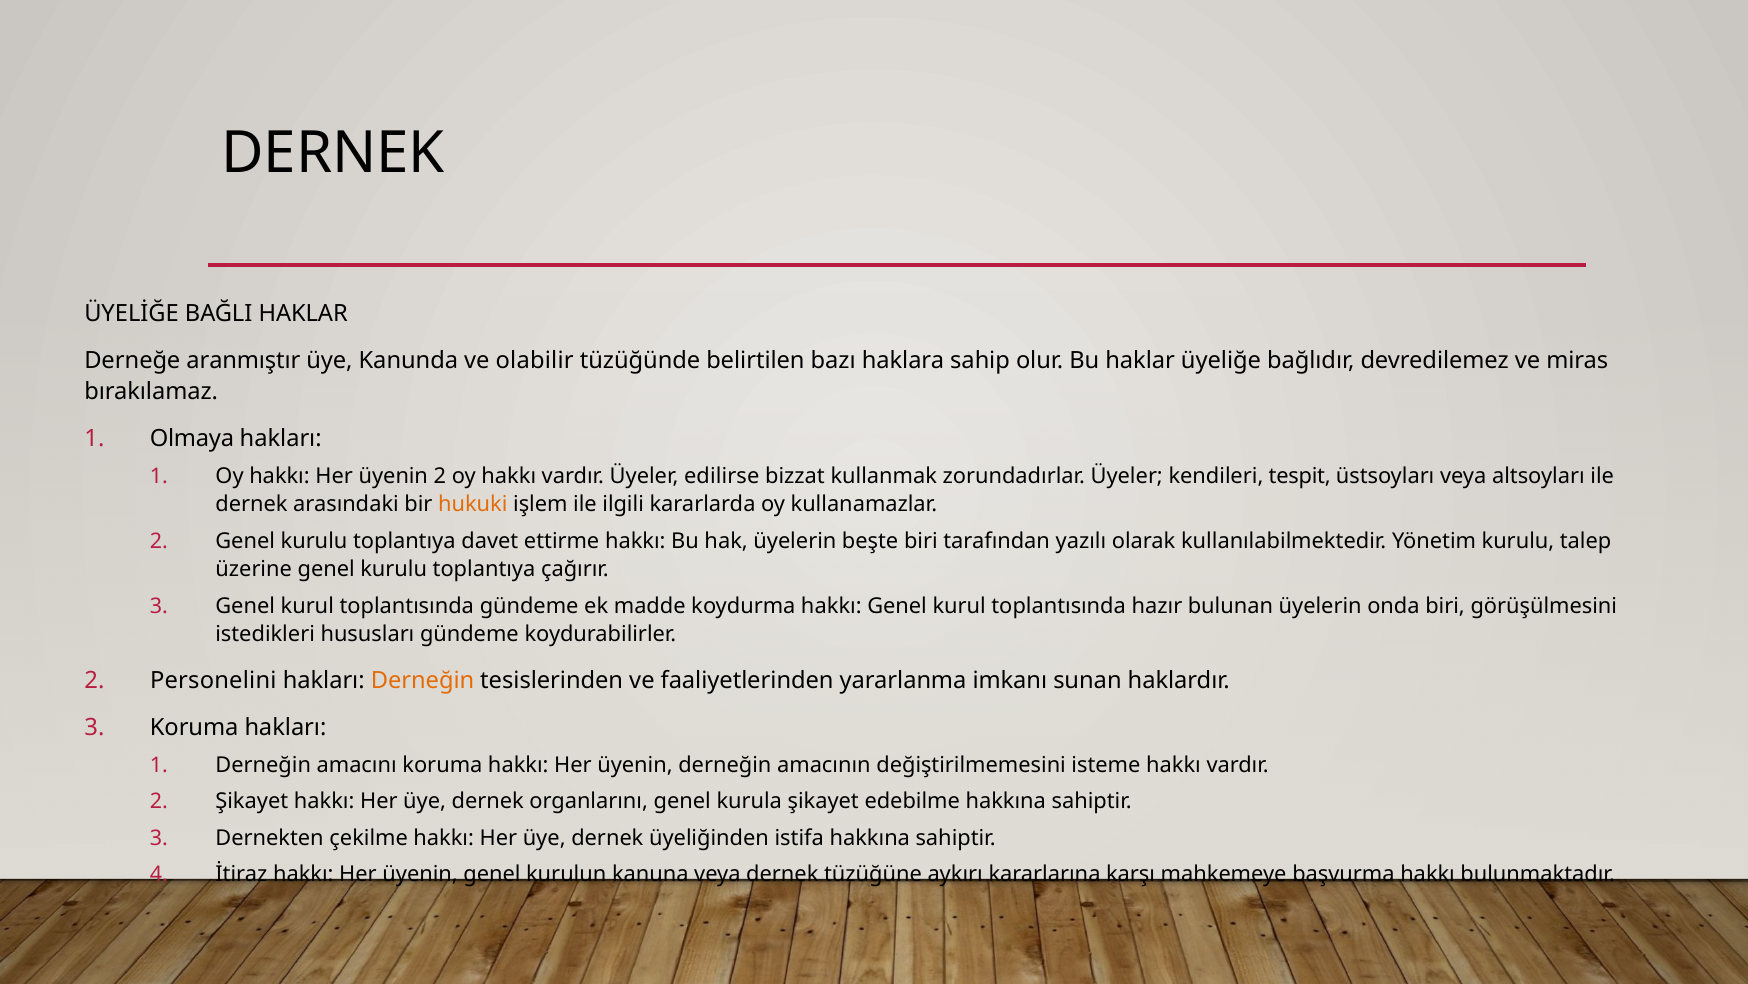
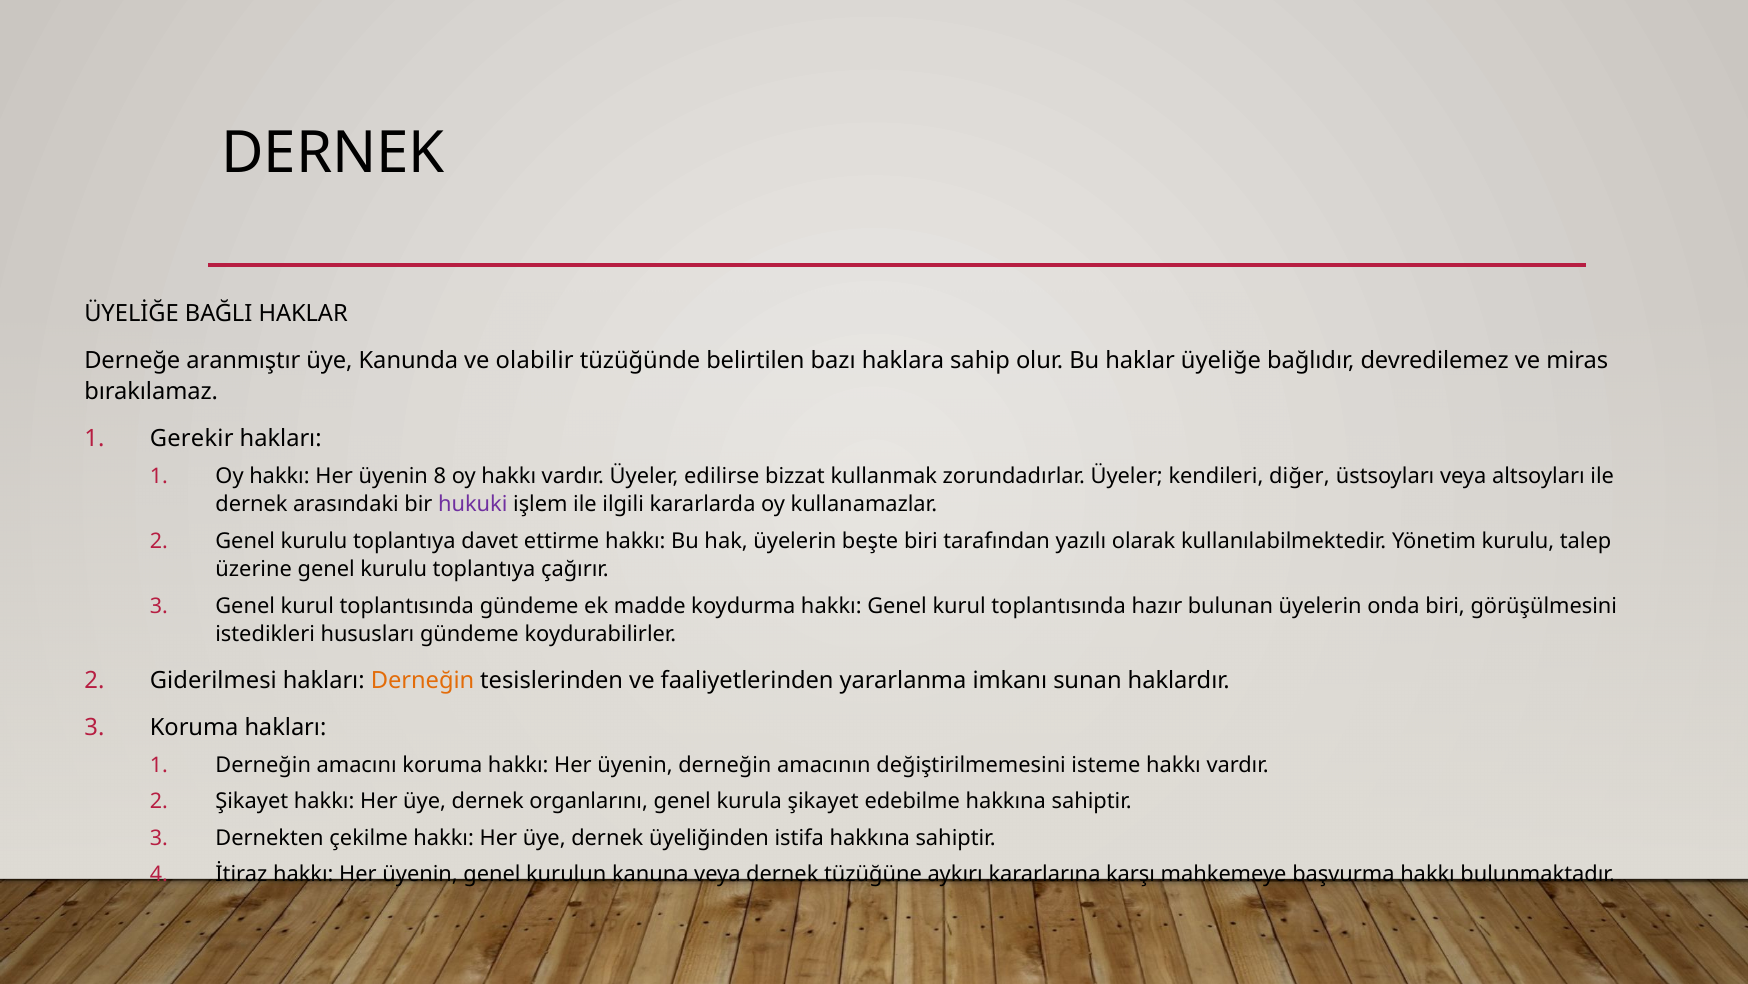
Olmaya: Olmaya -> Gerekir (192, 439)
üyenin 2: 2 -> 8 (440, 476)
tespit: tespit -> diğer (1299, 476)
hukuki colour: orange -> purple (473, 504)
Personelini: Personelini -> Giderilmesi (213, 680)
